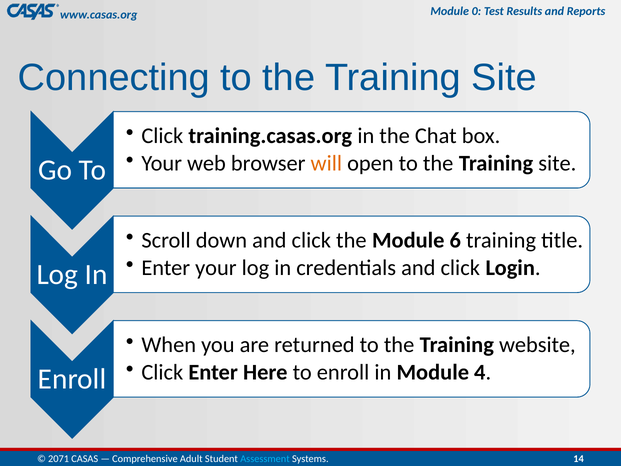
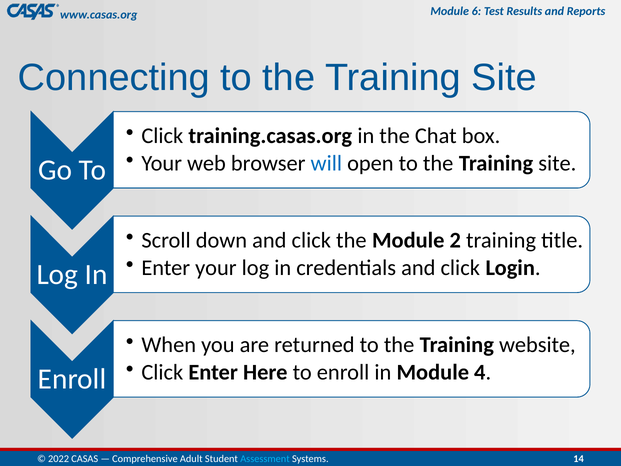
0: 0 -> 6 (476, 11)
will colour: orange -> blue (326, 163)
6: 6 -> 2 (455, 240)
2071: 2071 -> 2022 (59, 459)
